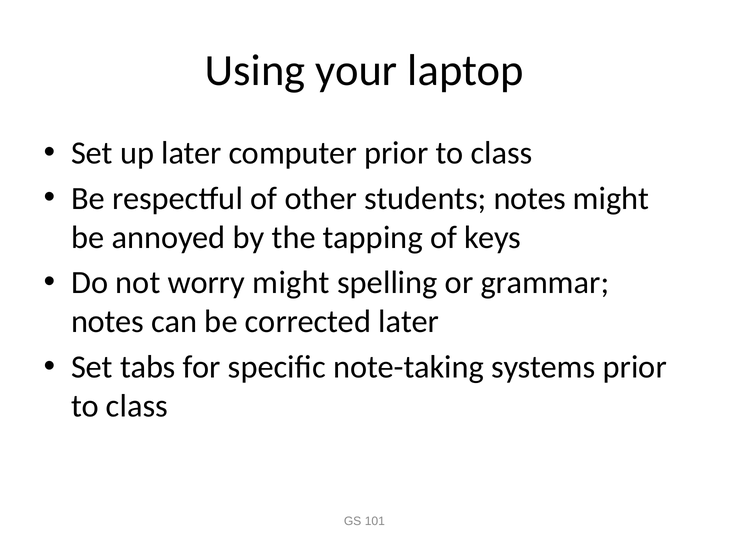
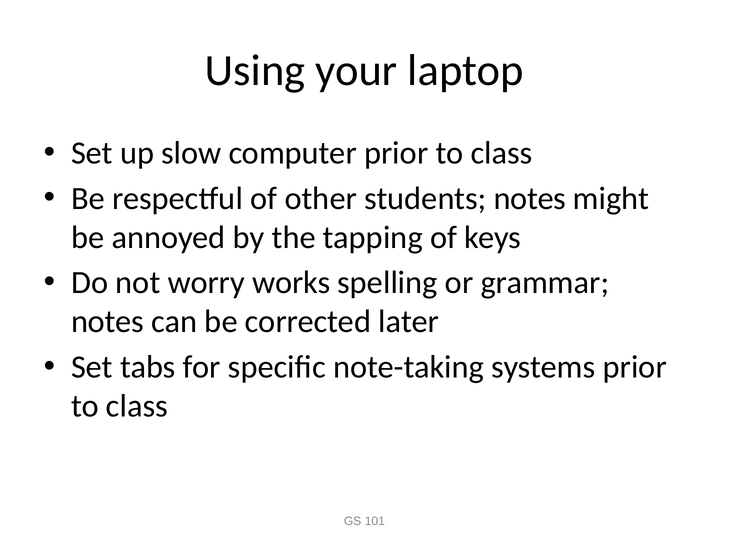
up later: later -> slow (191, 153)
worry might: might -> works (291, 283)
